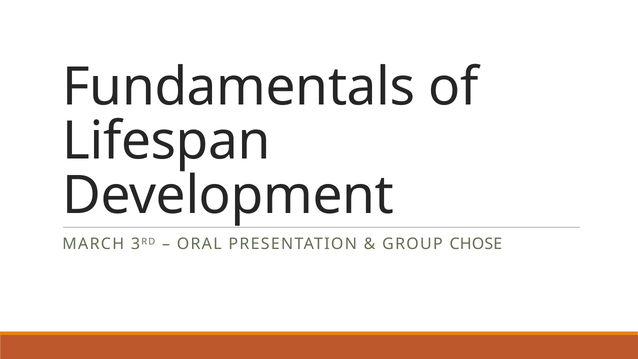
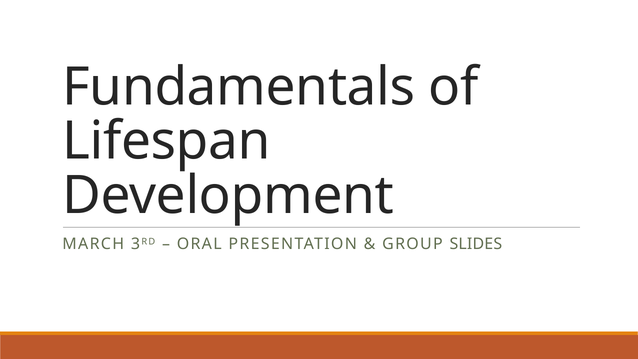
CHOSE: CHOSE -> SLIDES (476, 244)
